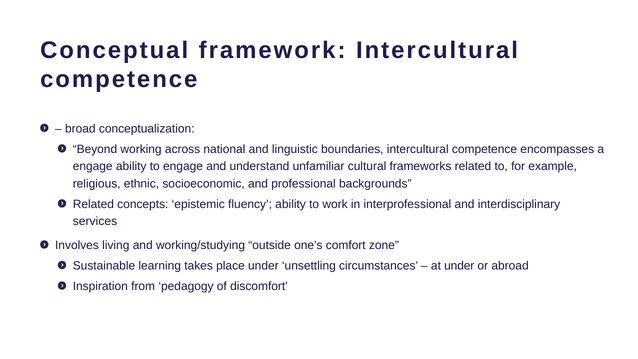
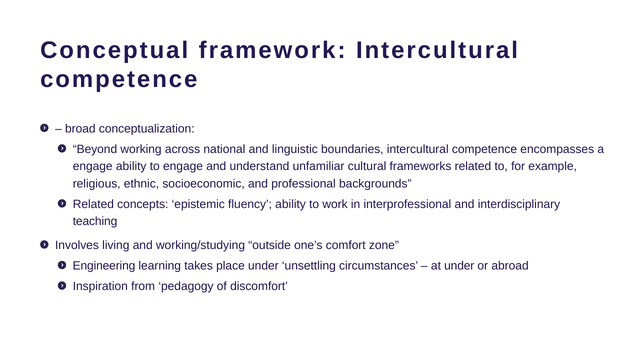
services: services -> teaching (95, 221)
Sustainable: Sustainable -> Engineering (104, 266)
